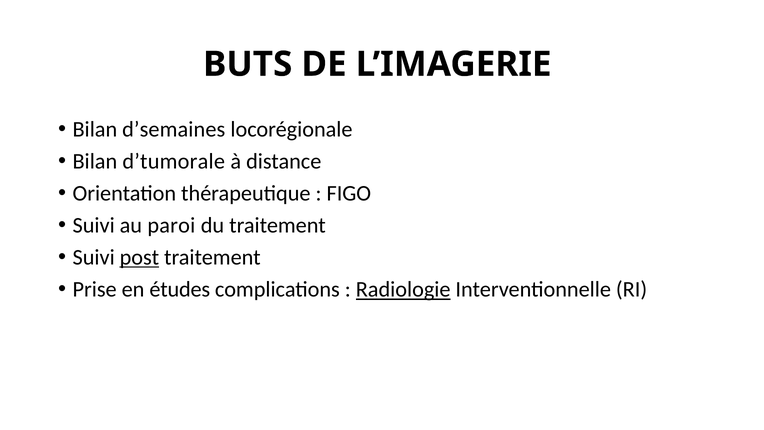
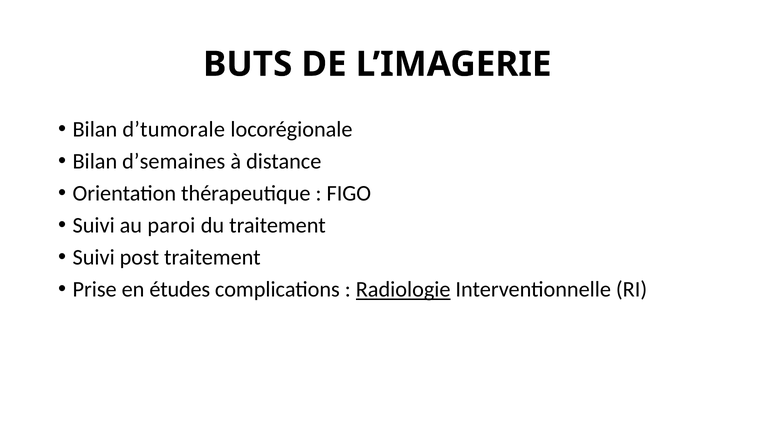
d’semaines: d’semaines -> d’tumorale (174, 129)
d’tumorale: d’tumorale -> d’semaines (174, 161)
post underline: present -> none (139, 257)
